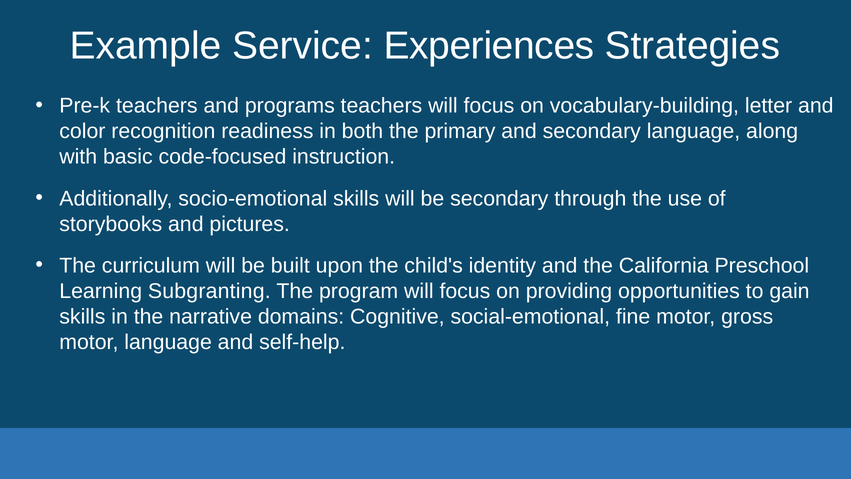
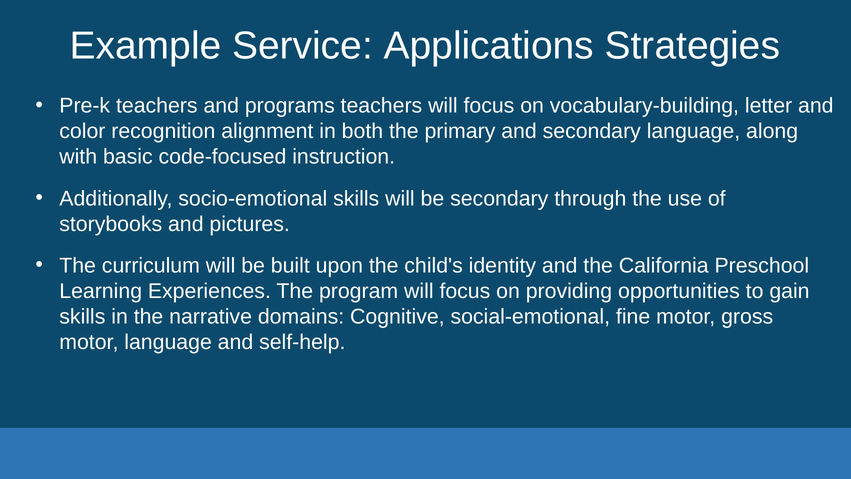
Experiences: Experiences -> Applications (489, 46)
readiness: readiness -> alignment (267, 131)
Subgranting: Subgranting -> Experiences (209, 291)
